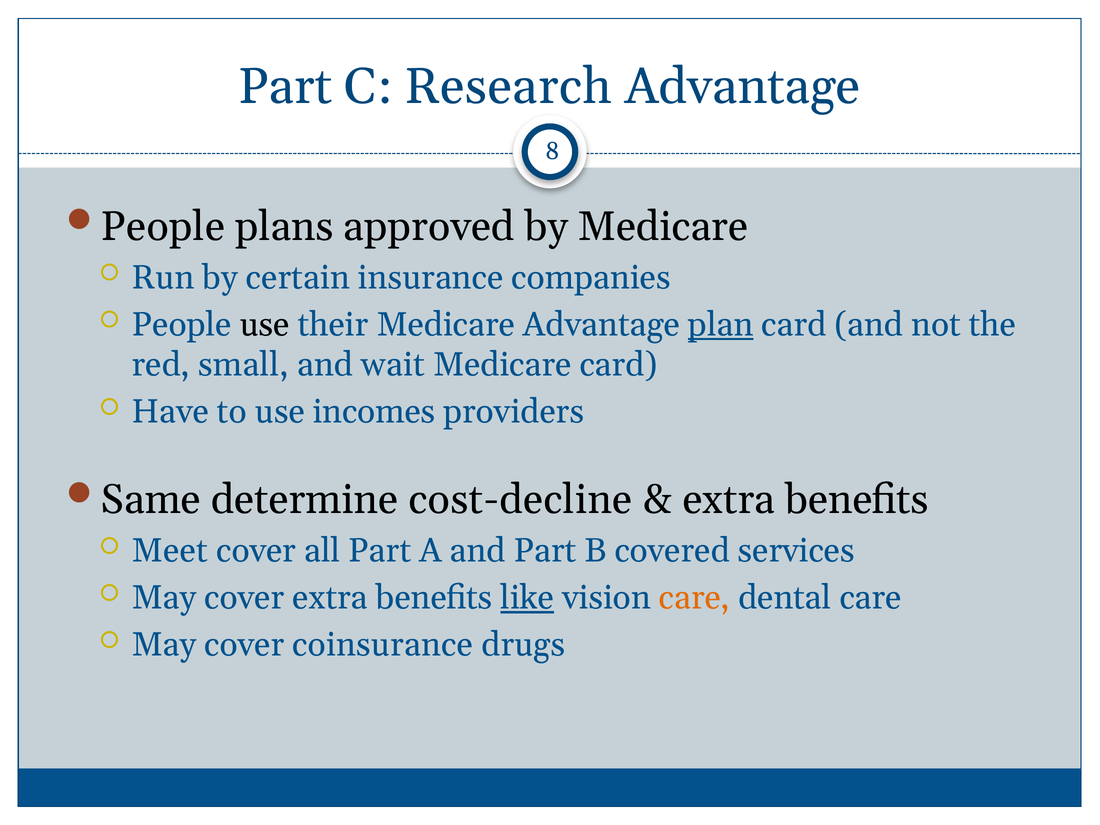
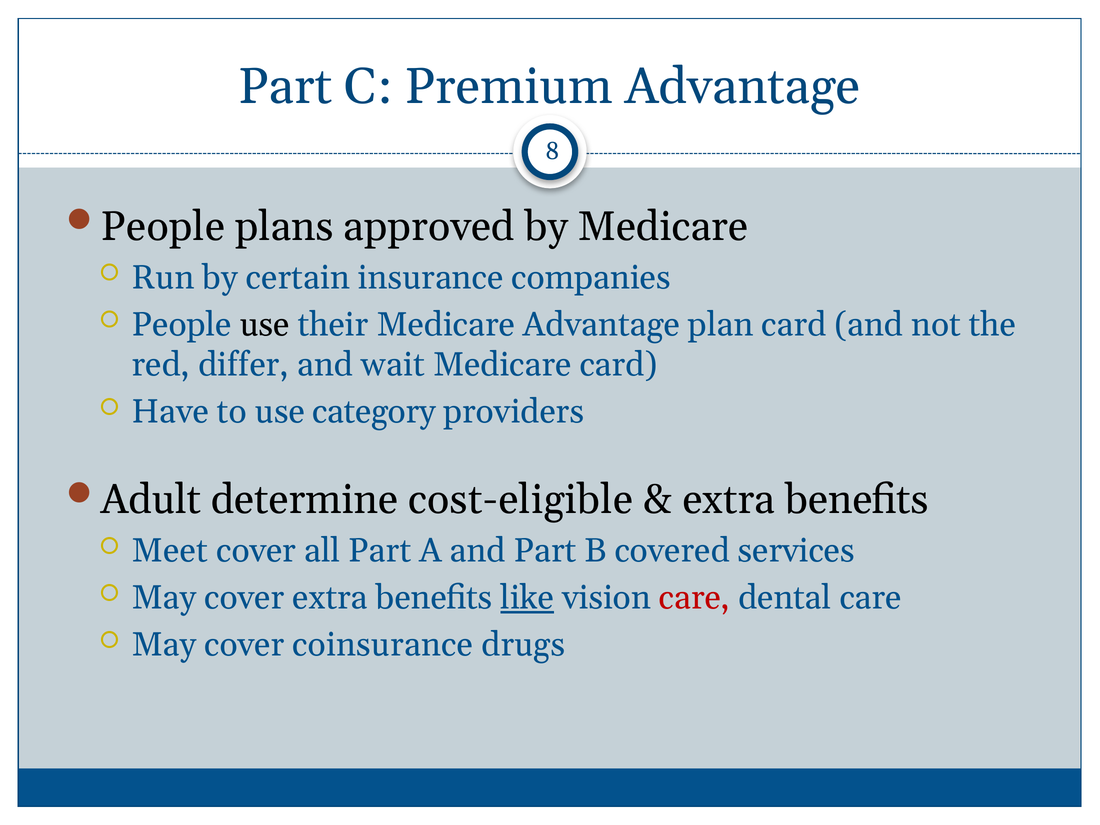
Research: Research -> Premium (509, 87)
plan underline: present -> none (721, 325)
small: small -> differ (243, 365)
incomes: incomes -> category (374, 412)
Same: Same -> Adult (151, 500)
cost-decline: cost-decline -> cost-eligible (521, 500)
care colour: orange -> red (694, 598)
